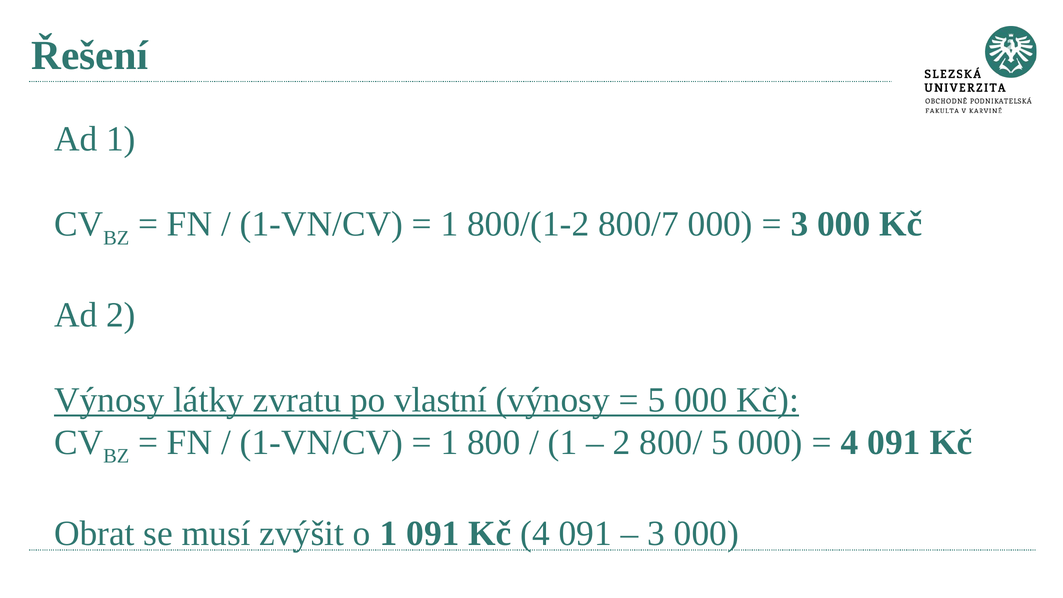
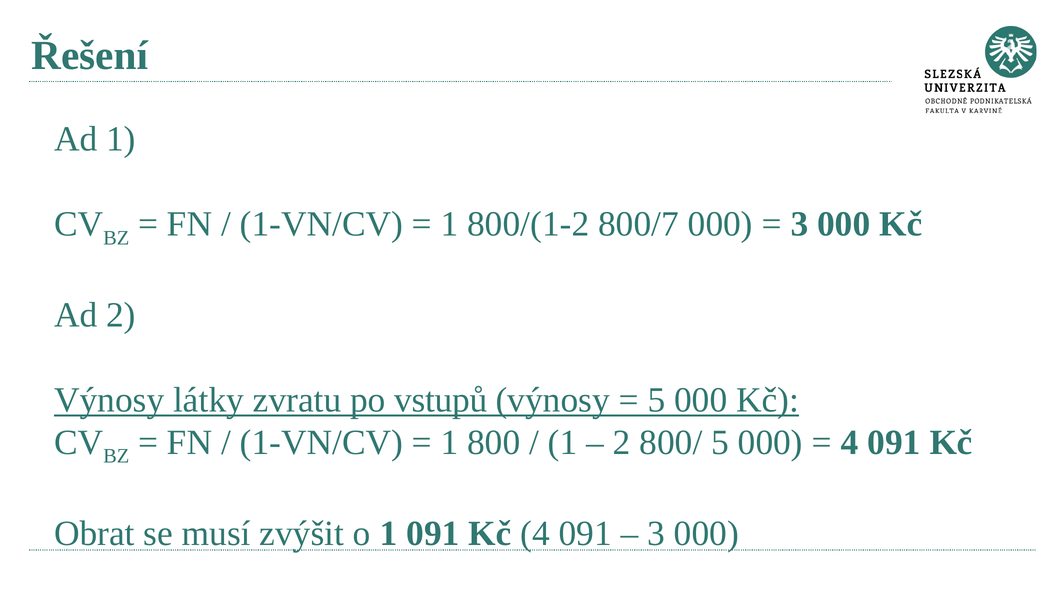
vlastní: vlastní -> vstupů (441, 400)
